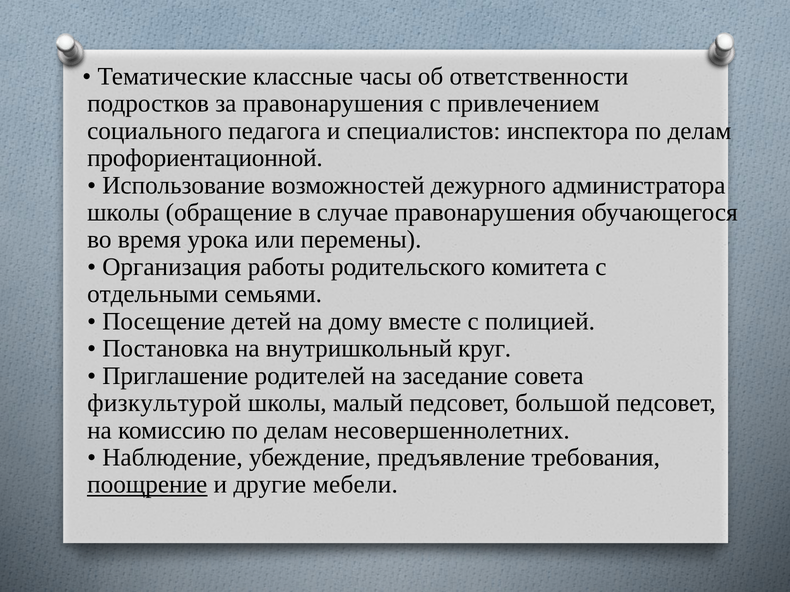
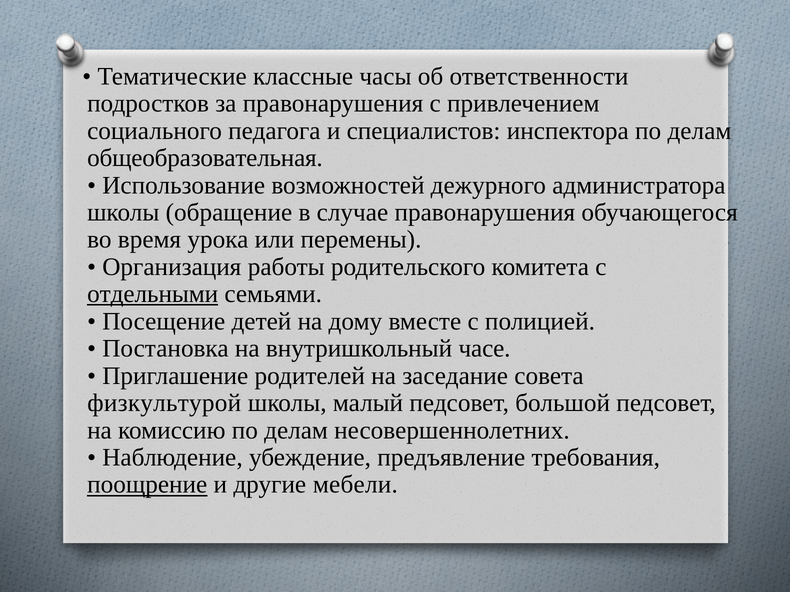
профориентационной: профориентационной -> общеобразовательная (205, 158)
отдельными underline: none -> present (153, 294)
круг: круг -> часе (485, 349)
